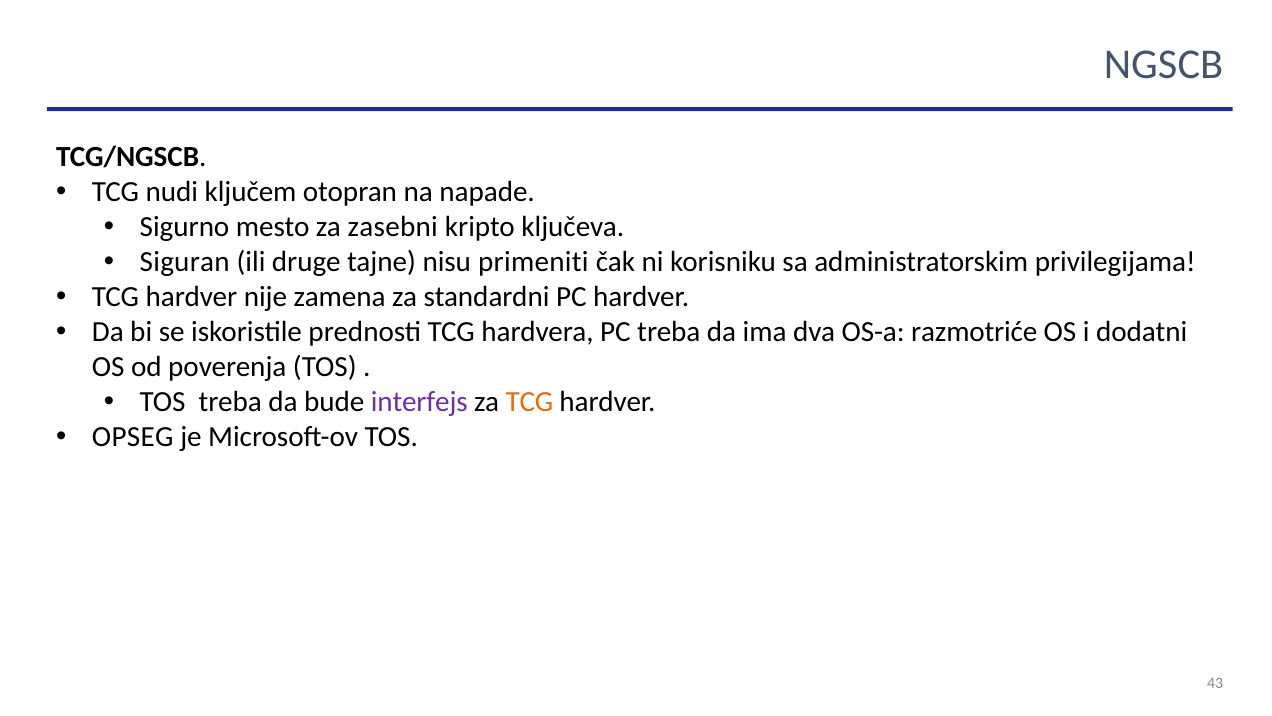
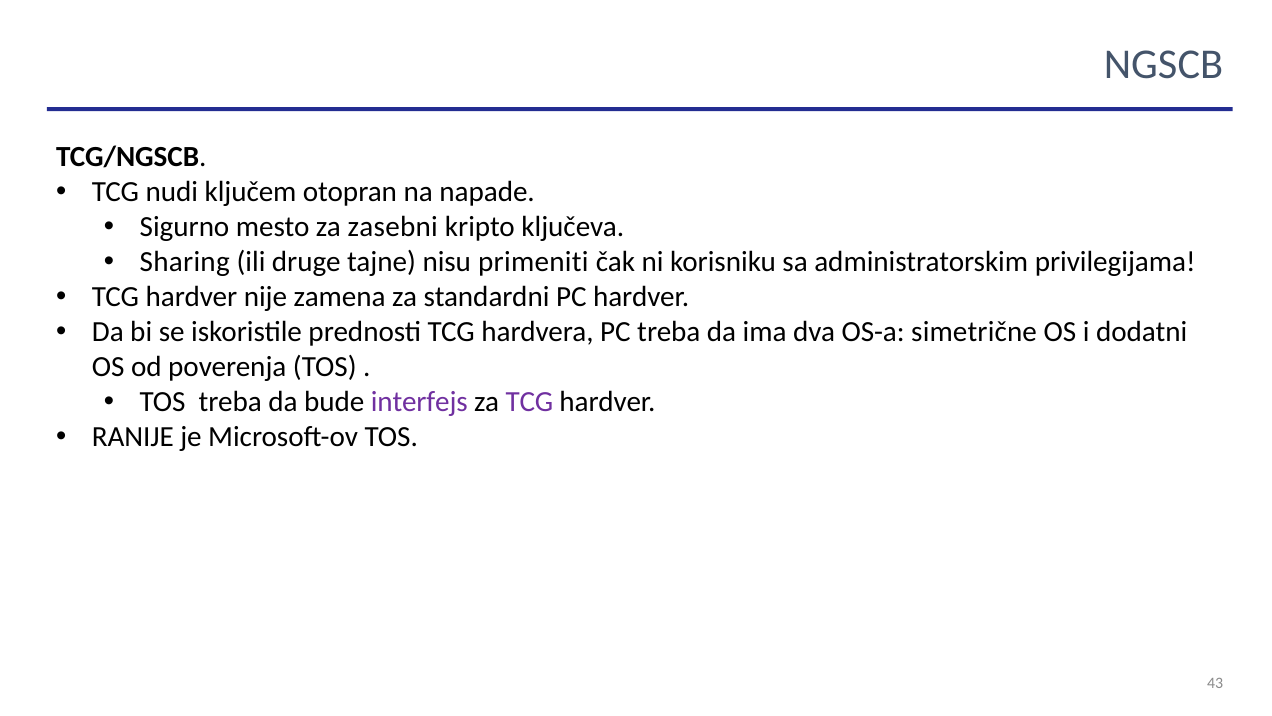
Siguran: Siguran -> Ѕharing (185, 262)
razmotriće: razmotriće -> simetrične (974, 332)
TCG colour: orange -> purple (529, 402)
OPSEG: OPSEG -> RANIJE (133, 437)
